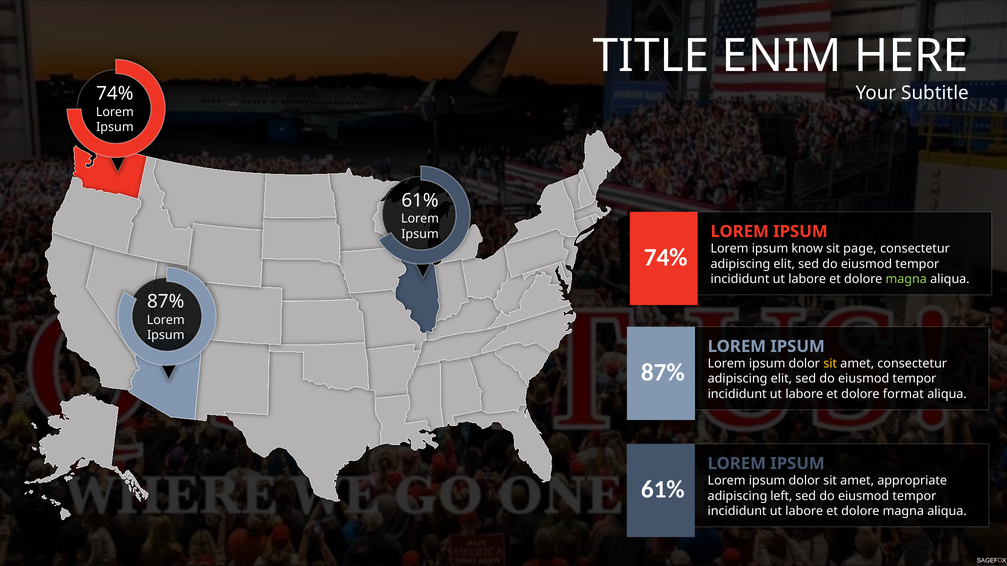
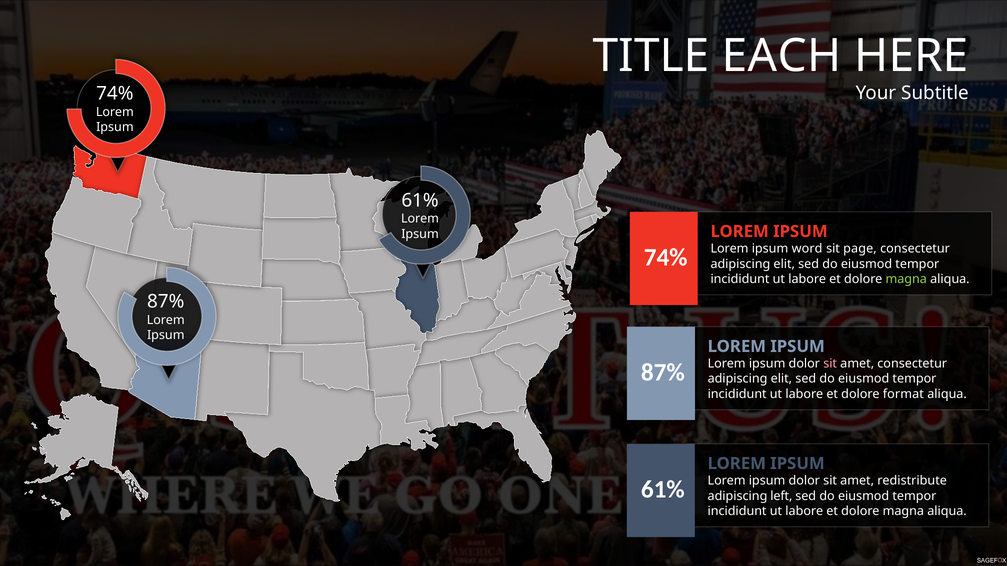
ENIM: ENIM -> EACH (782, 56)
know: know -> word (807, 249)
sit colour: yellow -> pink (830, 364)
appropriate: appropriate -> redistribute (912, 481)
